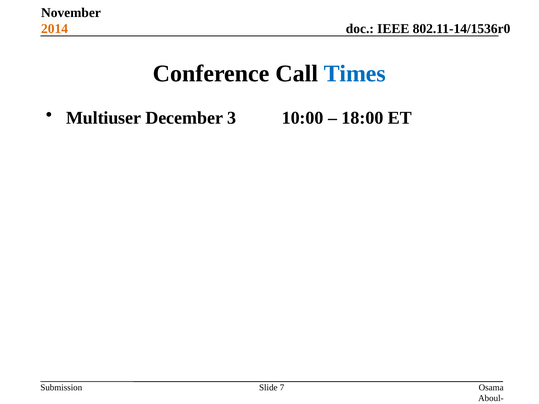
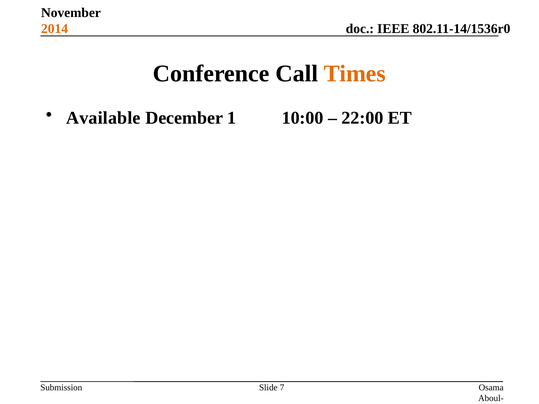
Times colour: blue -> orange (355, 74)
Multiuser: Multiuser -> Available (103, 118)
3: 3 -> 1 (232, 118)
18:00: 18:00 -> 22:00 (362, 118)
